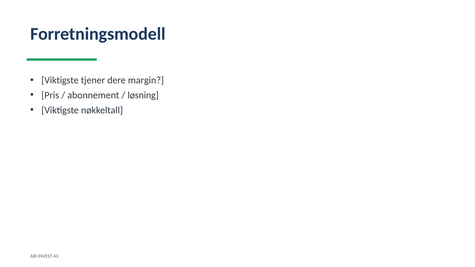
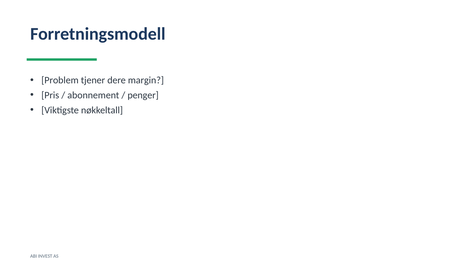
Viktigste: Viktigste -> Problem (60, 80)
løsning: løsning -> penger (143, 95)
